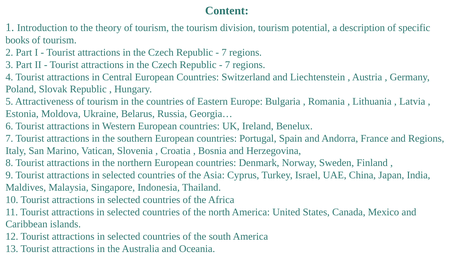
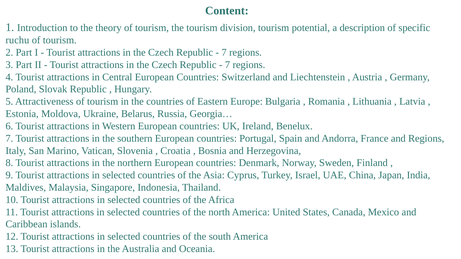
books: books -> ruchu (17, 40)
